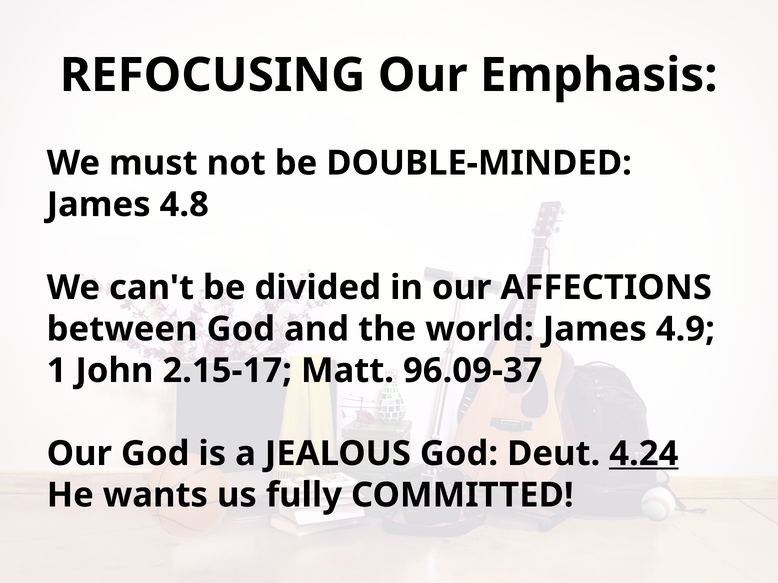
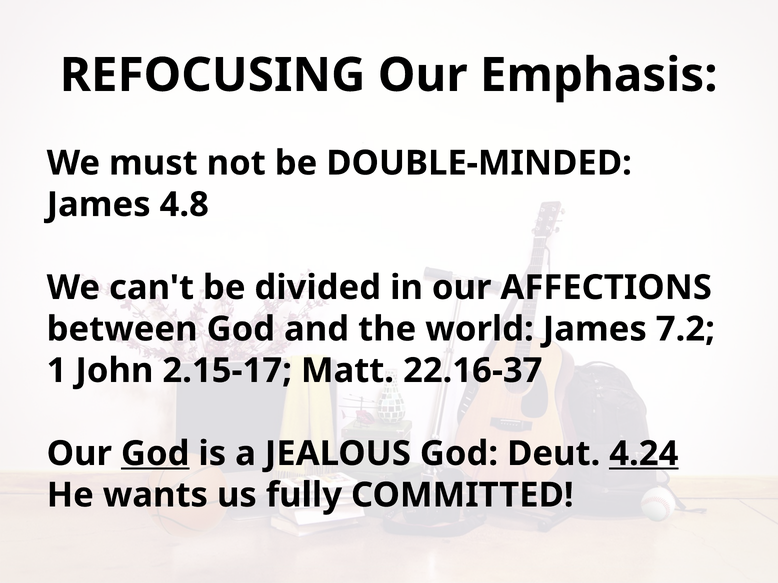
4.9: 4.9 -> 7.2 (685, 329)
96.09-37: 96.09-37 -> 22.16-37 (473, 371)
God underline: none -> present (155, 454)
